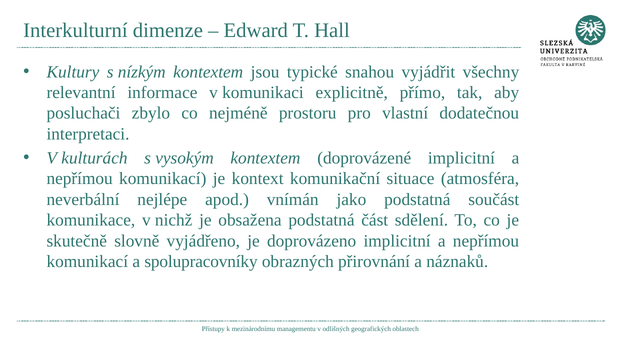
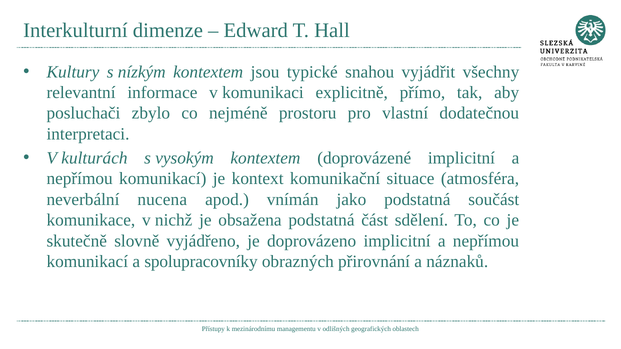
nejlépe: nejlépe -> nucena (162, 200)
